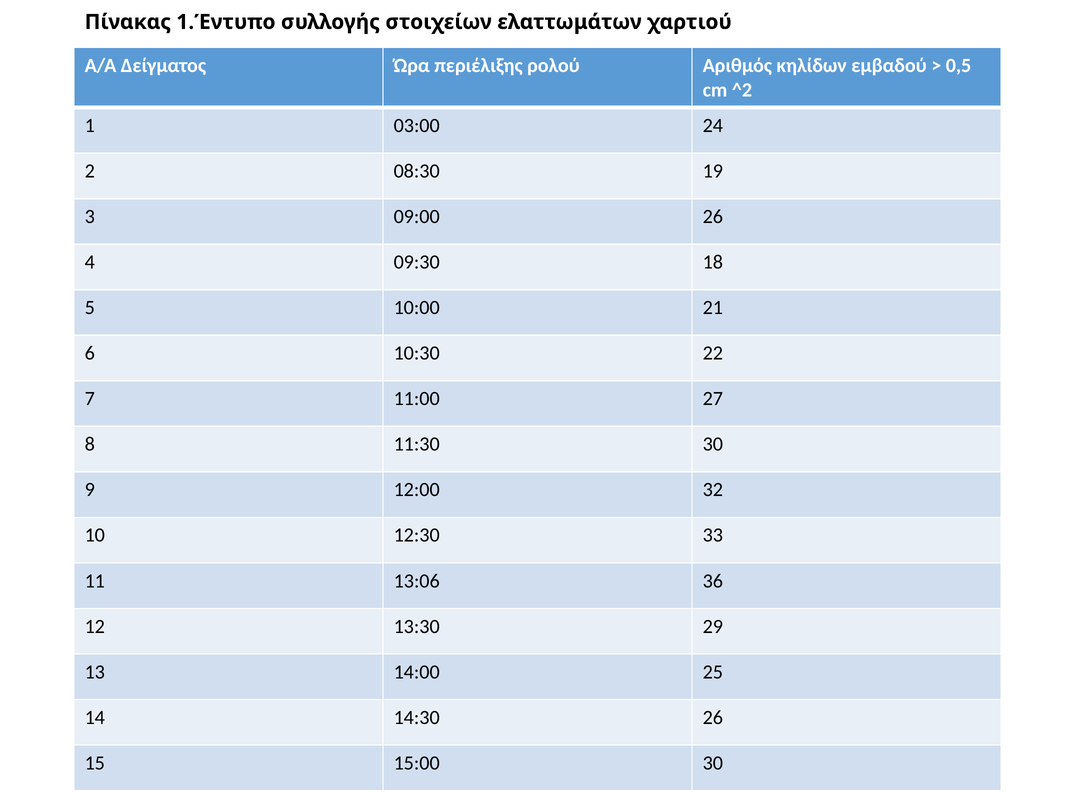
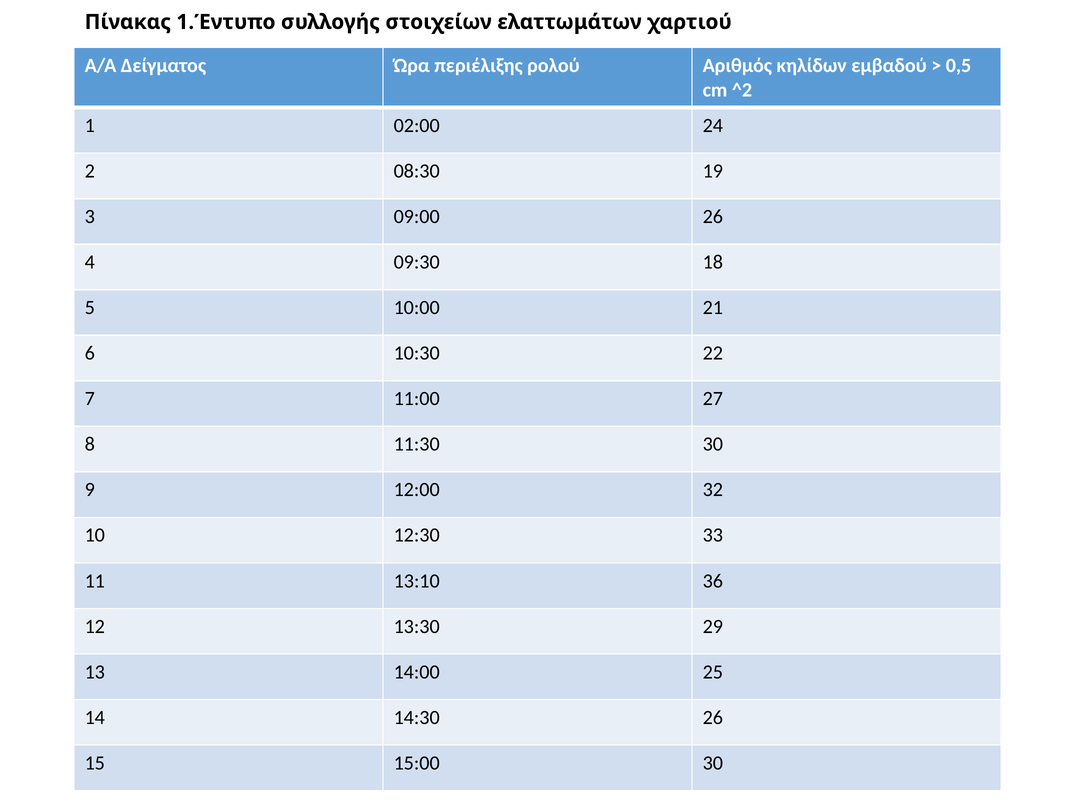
03:00: 03:00 -> 02:00 (417, 125)
13:06: 13:06 -> 13:10 (417, 580)
